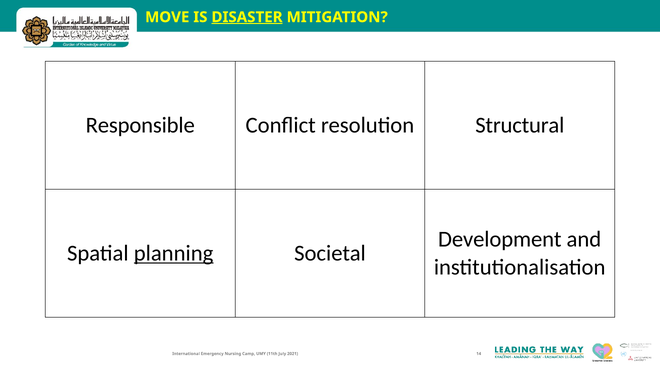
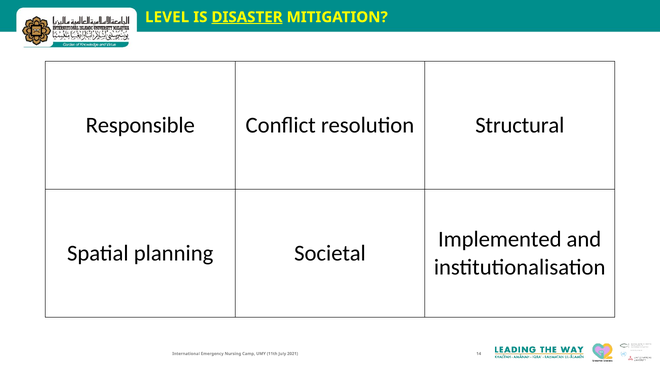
MOVE: MOVE -> LEVEL (167, 17)
Development: Development -> Implemented (500, 240)
planning underline: present -> none (174, 253)
